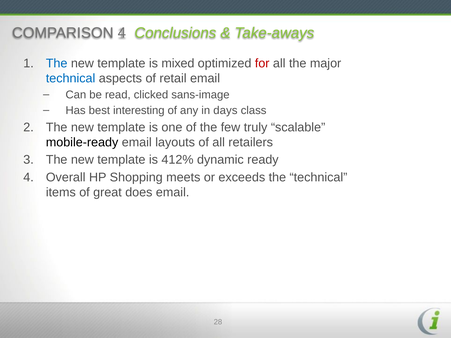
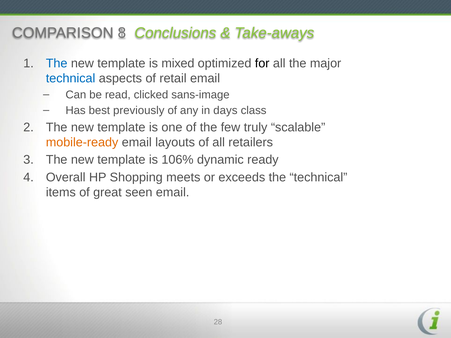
COMPARISON 4: 4 -> 8 (122, 33)
for colour: red -> black (262, 63)
interesting: interesting -> previously (139, 111)
mobile-ready colour: black -> orange (82, 142)
412%: 412% -> 106% (178, 160)
does: does -> seen (139, 193)
